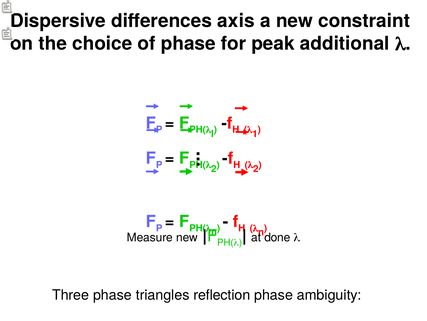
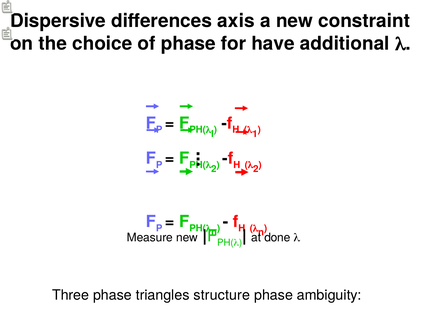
peak: peak -> have (273, 44)
reflection: reflection -> structure (222, 294)
